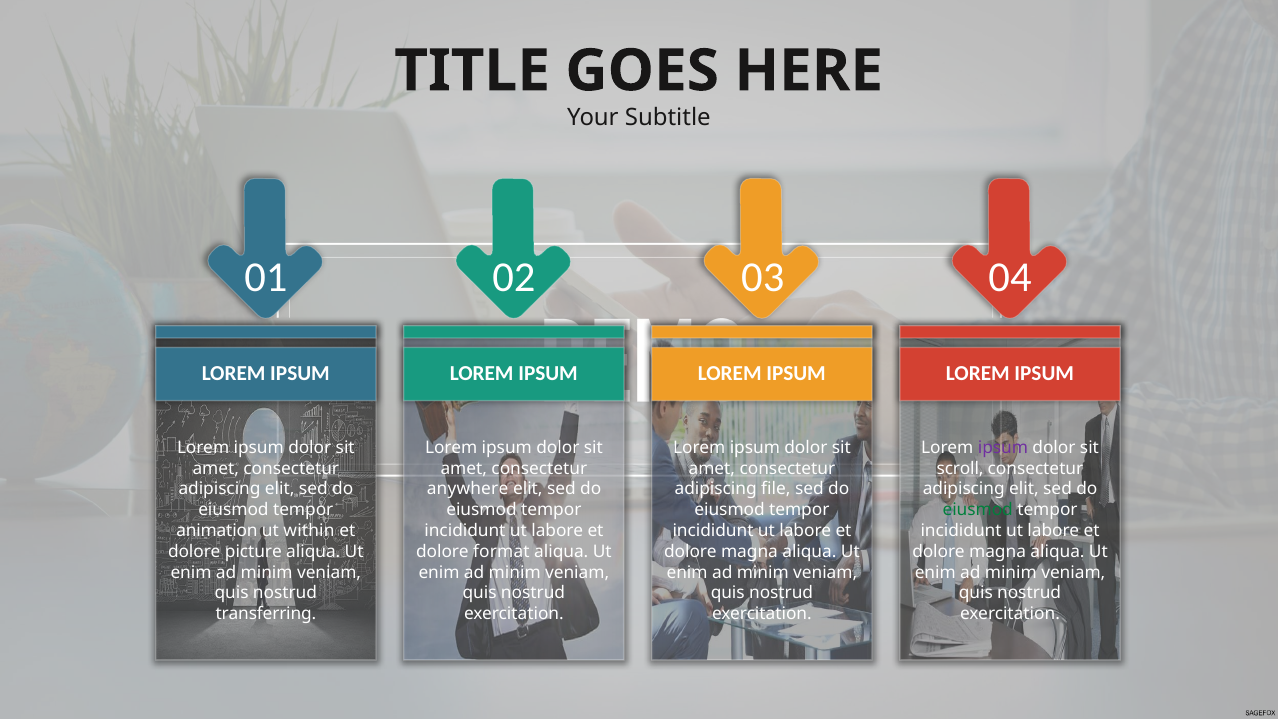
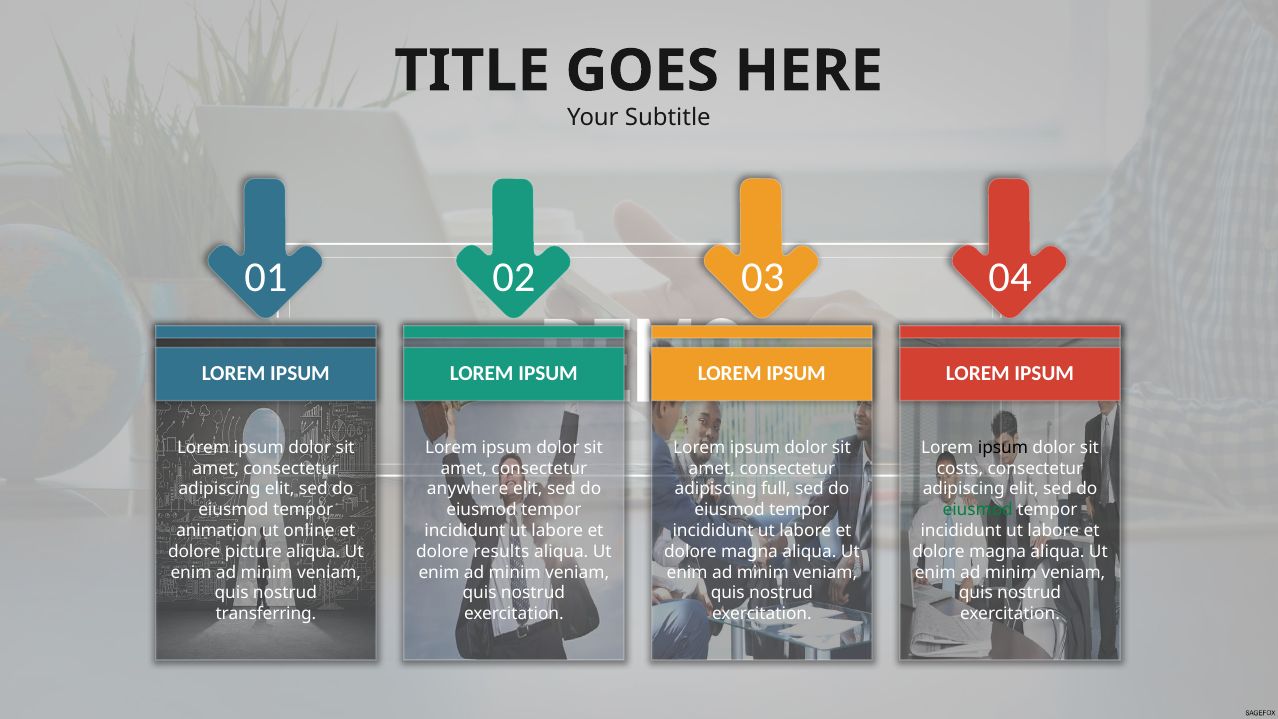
ipsum colour: purple -> black (1003, 448)
scroll: scroll -> costs (960, 468)
file: file -> full (776, 489)
within: within -> online (309, 531)
format: format -> results (501, 552)
